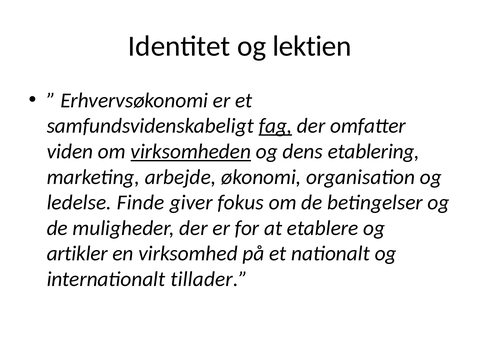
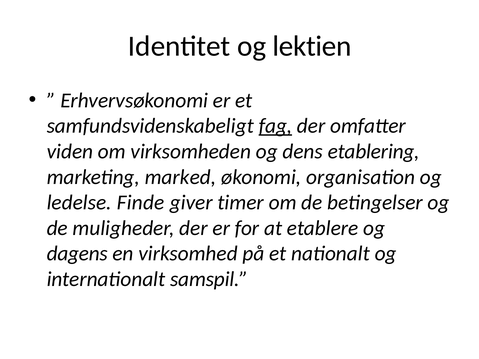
virksomheden underline: present -> none (191, 152)
arbejde: arbejde -> marked (180, 177)
fokus: fokus -> timer (241, 203)
artikler: artikler -> dagens (77, 254)
tillader: tillader -> samspil (209, 279)
